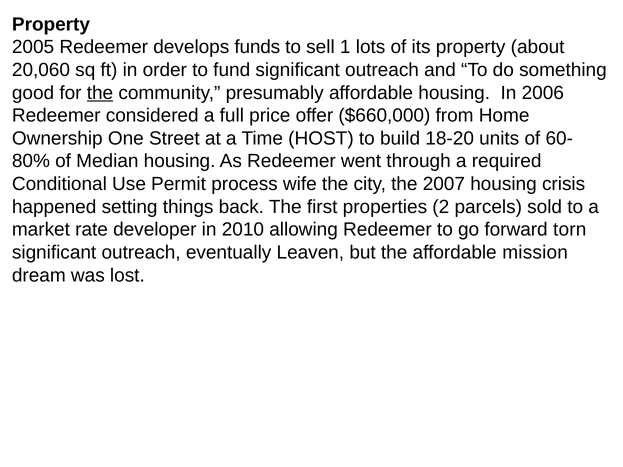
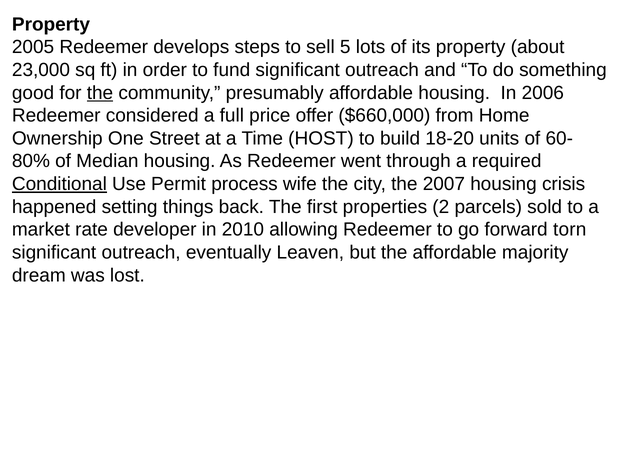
funds: funds -> steps (257, 47)
1: 1 -> 5 (345, 47)
20,060: 20,060 -> 23,000 (41, 70)
Conditional underline: none -> present (59, 184)
mission: mission -> majority (535, 253)
